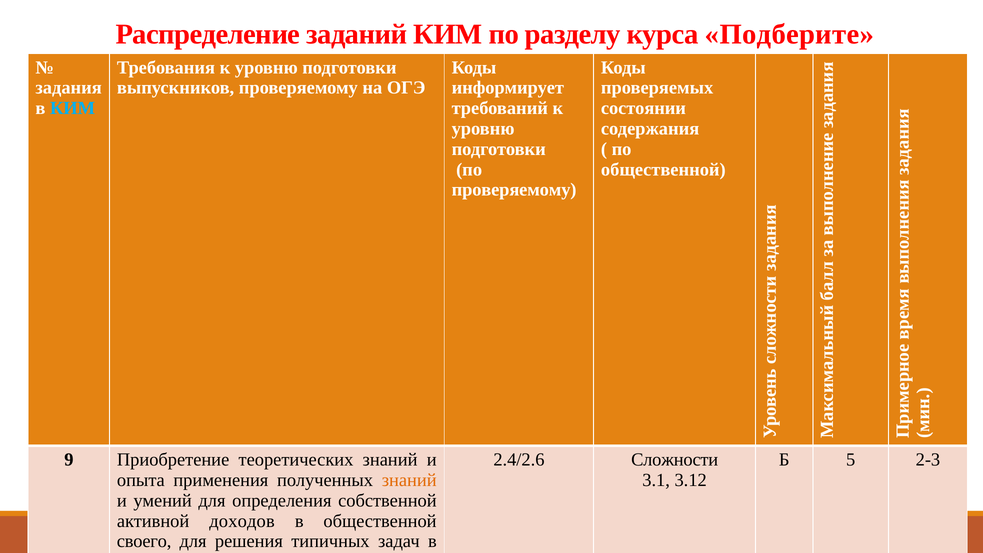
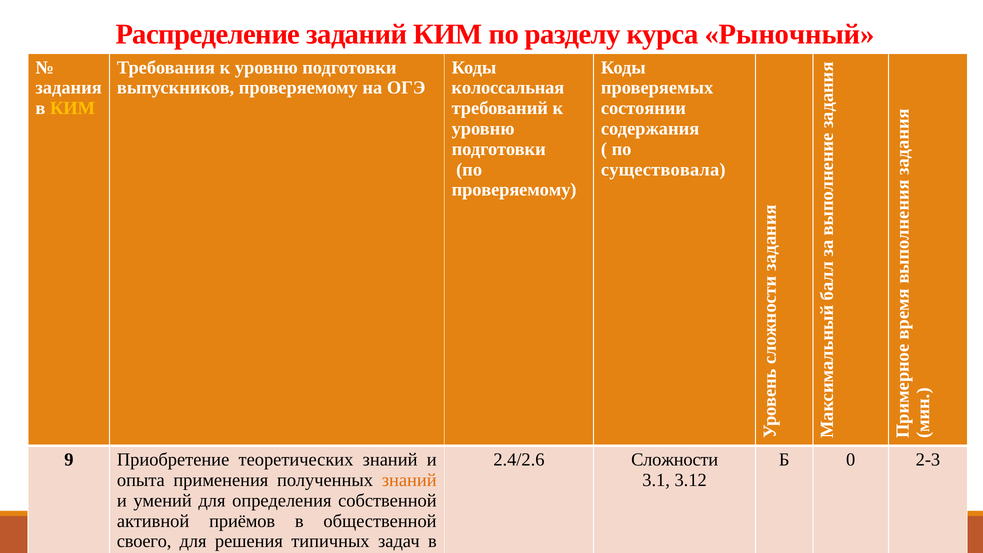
Подберите: Подберите -> Рыночный (790, 34)
информирует: информирует -> колоссальная (508, 88)
КИМ colour: light blue -> yellow (73, 108)
общественной: общественной -> существовала (663, 169)
5: 5 -> 0 (851, 460)
доходов: доходов -> приёмов (242, 521)
